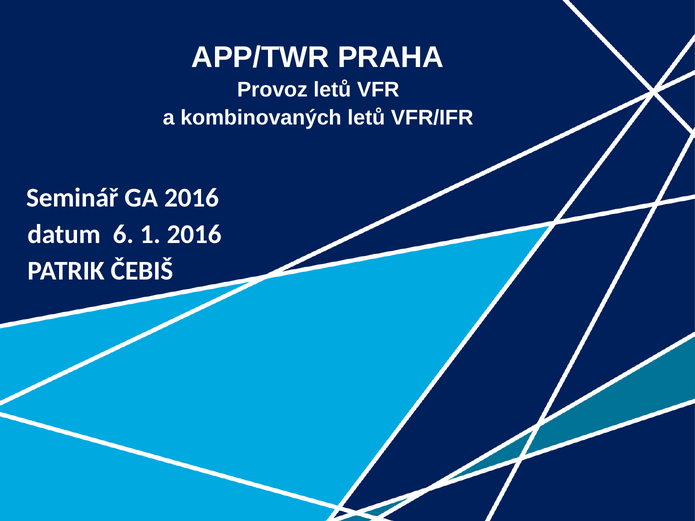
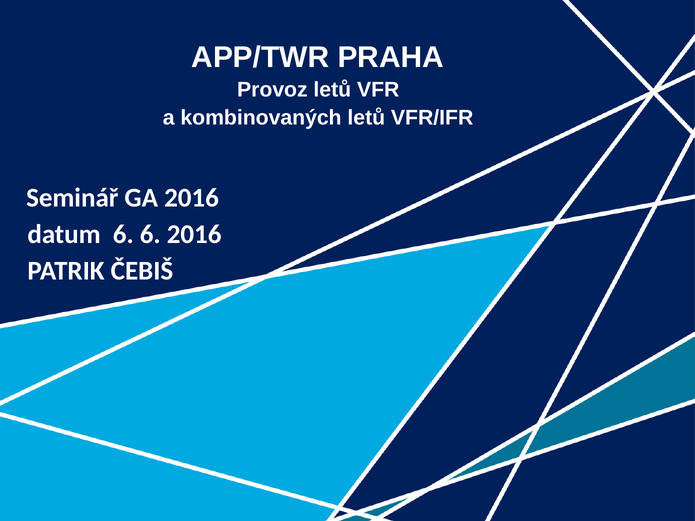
6 1: 1 -> 6 (150, 234)
